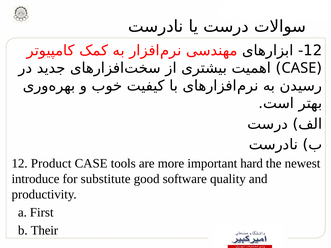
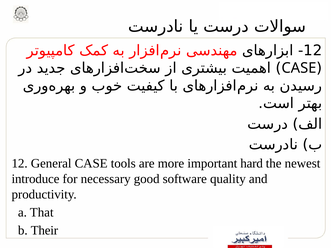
Product: Product -> General (51, 164)
substitute: substitute -> necessary (106, 179)
First: First -> That (42, 213)
